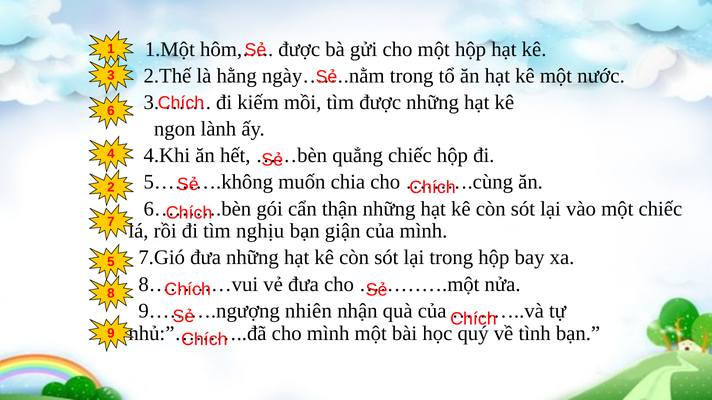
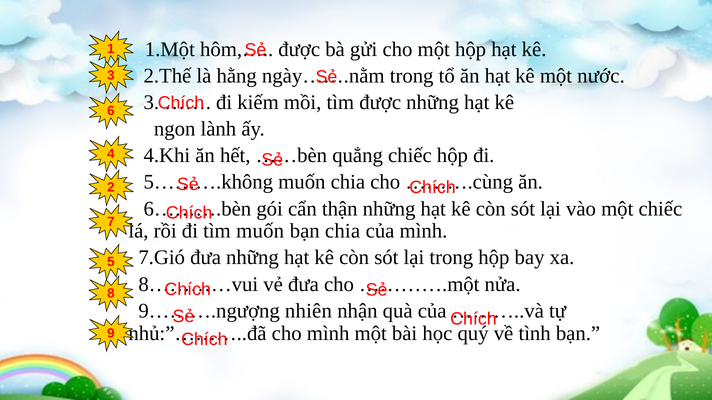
tìm nghịu: nghịu -> muốn (260, 231)
bạn giận: giận -> chia (343, 231)
